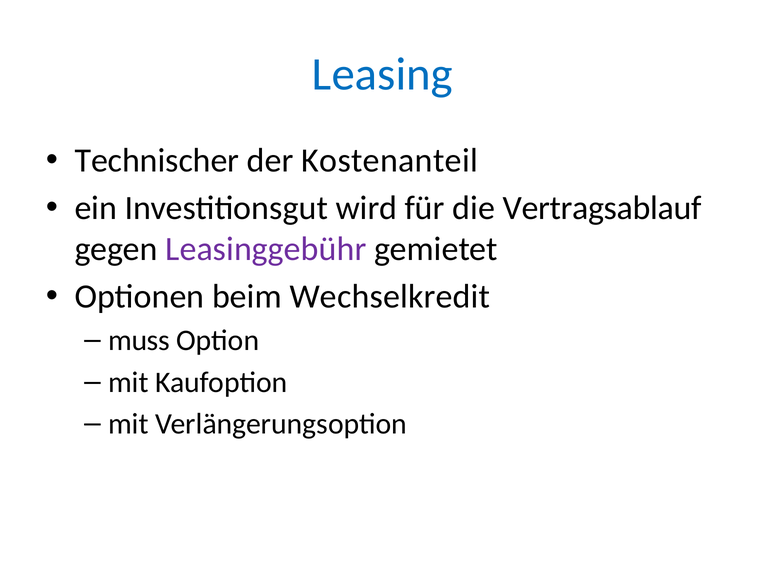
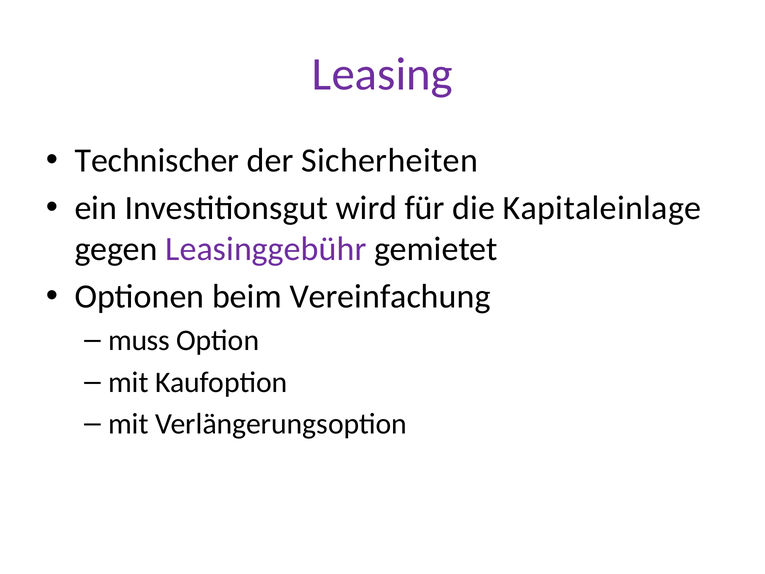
Leasing colour: blue -> purple (382, 74)
Kostenanteil: Kostenanteil -> Sicherheiten (390, 160)
Vertragsablauf: Vertragsablauf -> Kapitaleinlage (602, 208)
Wechselkredit: Wechselkredit -> Vereinfachung (390, 297)
